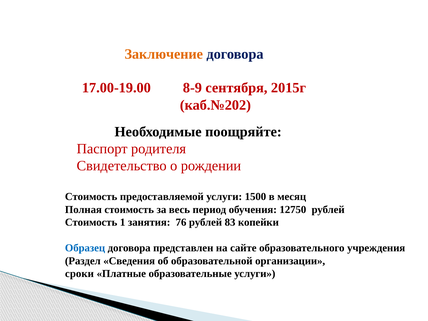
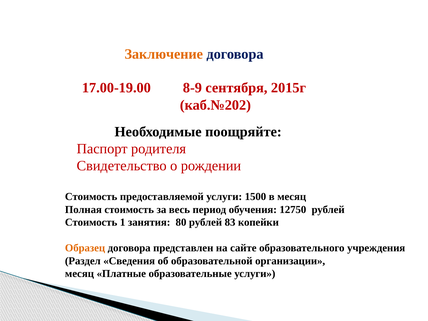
76: 76 -> 80 (181, 222)
Образец colour: blue -> orange (85, 248)
сроки: сроки -> месяц (79, 274)
